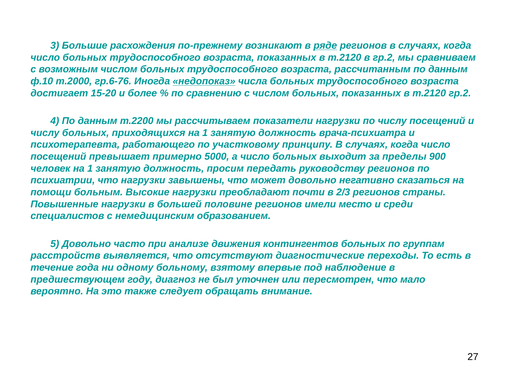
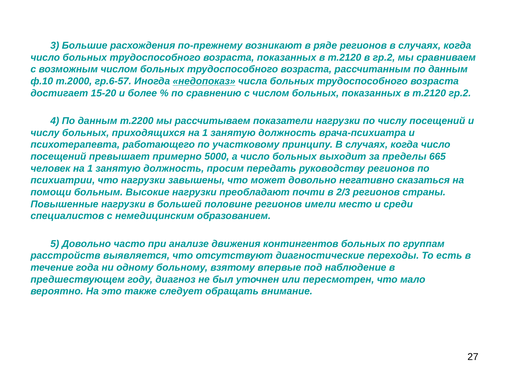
ряде underline: present -> none (325, 46)
гр.6-76: гр.6-76 -> гр.6-57 (113, 81)
900: 900 -> 665 (437, 156)
